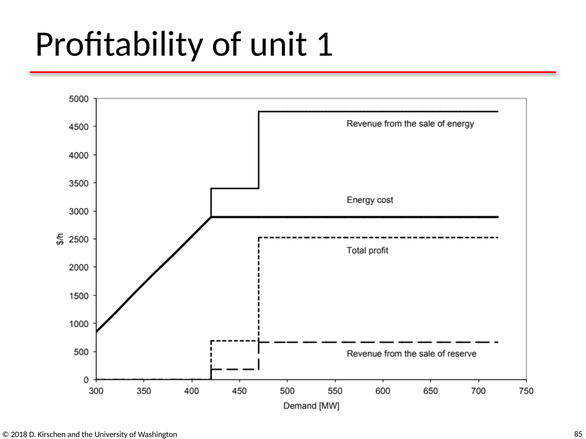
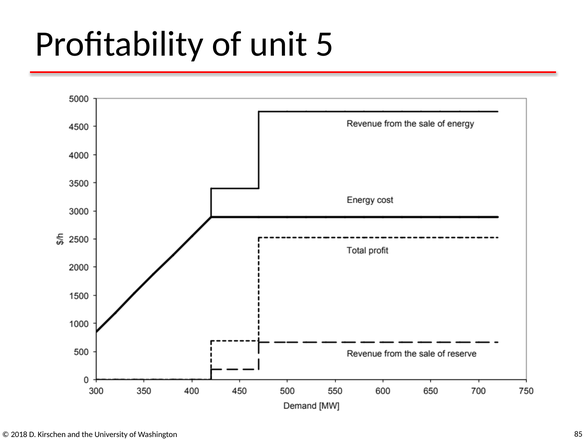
1: 1 -> 5 (325, 44)
